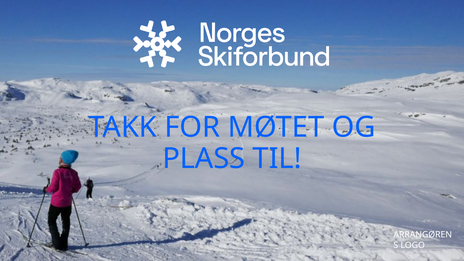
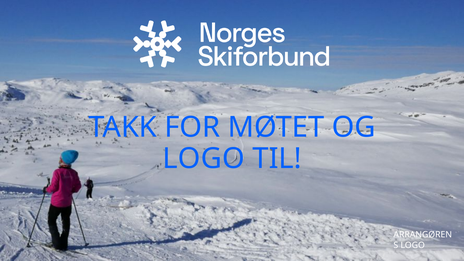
PLASS: PLASS -> LOGO (204, 159)
